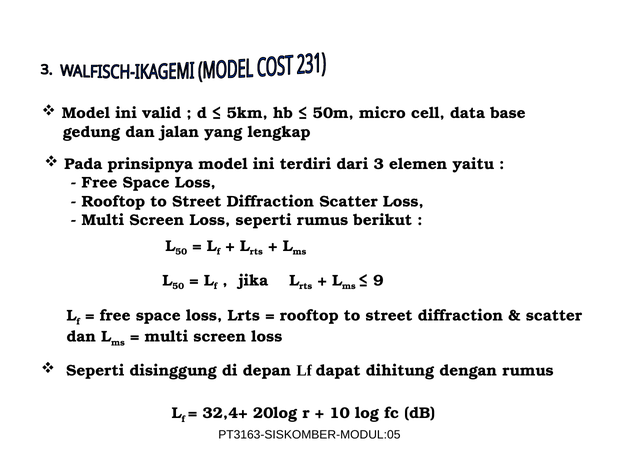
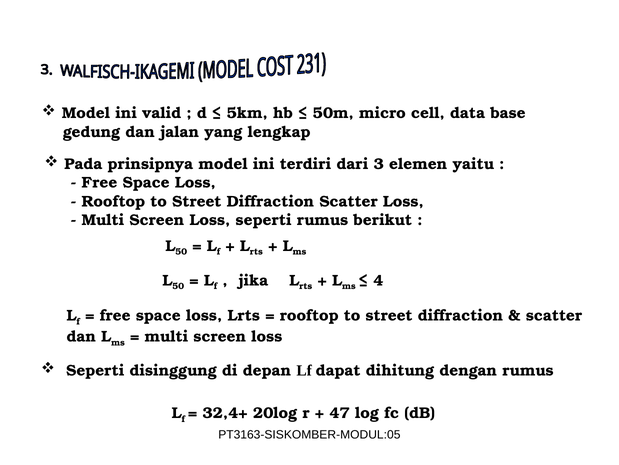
9: 9 -> 4 (378, 280)
10: 10 -> 47 (340, 412)
